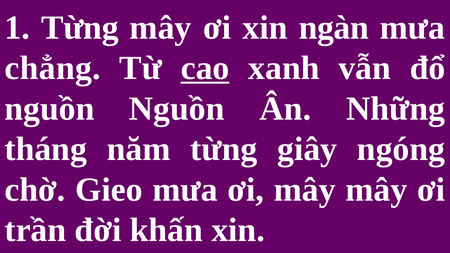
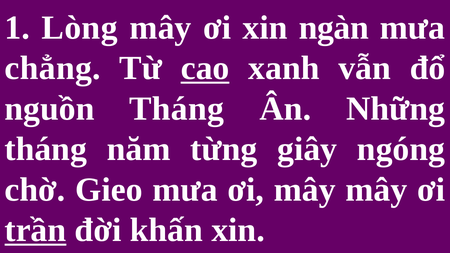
1 Từng: Từng -> Lòng (80, 28)
nguồn Nguồn: Nguồn -> Tháng (177, 109)
trần underline: none -> present (35, 230)
